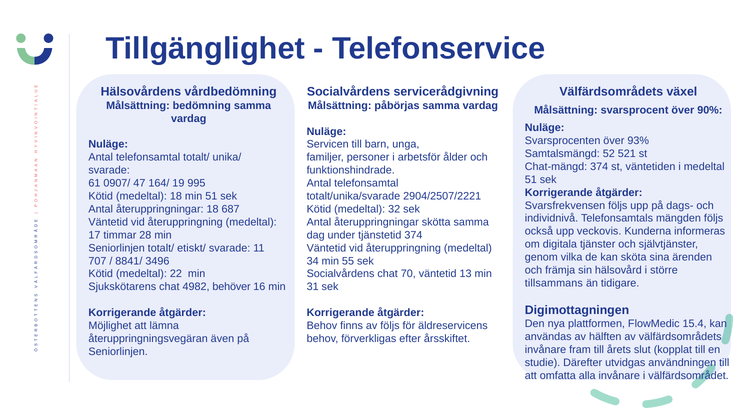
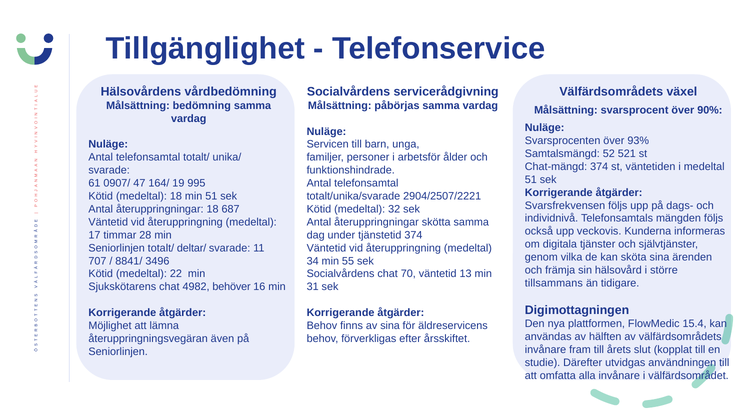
etiskt/: etiskt/ -> deltar/ (192, 248)
av följs: följs -> sina (390, 325)
